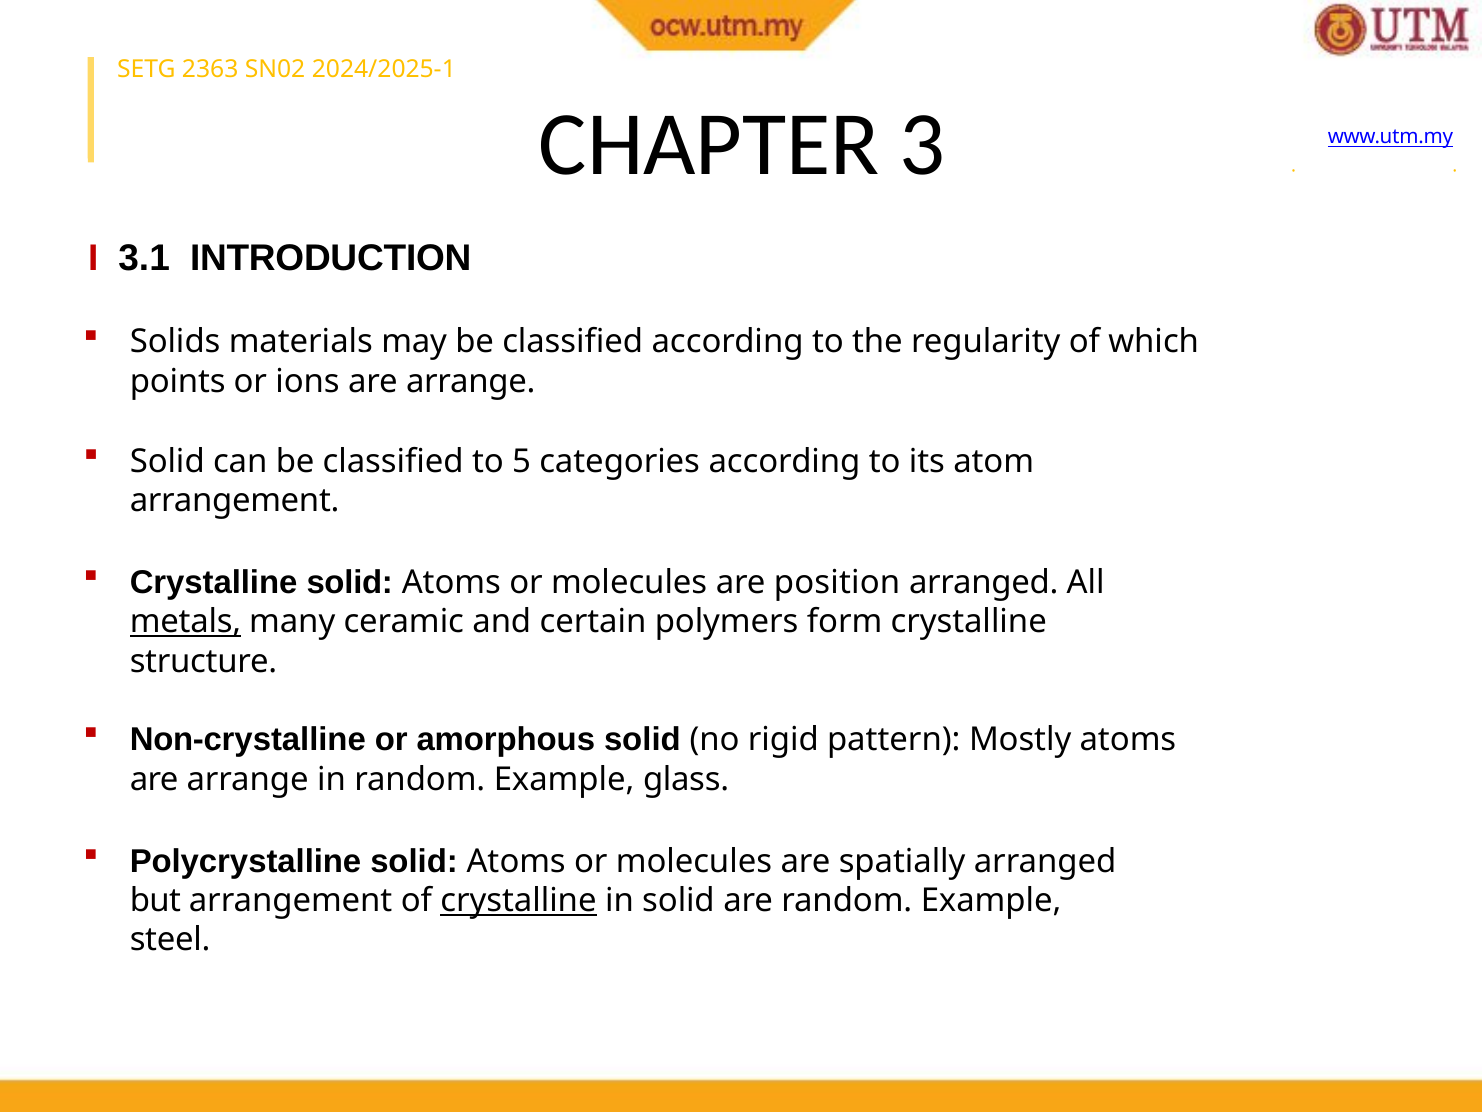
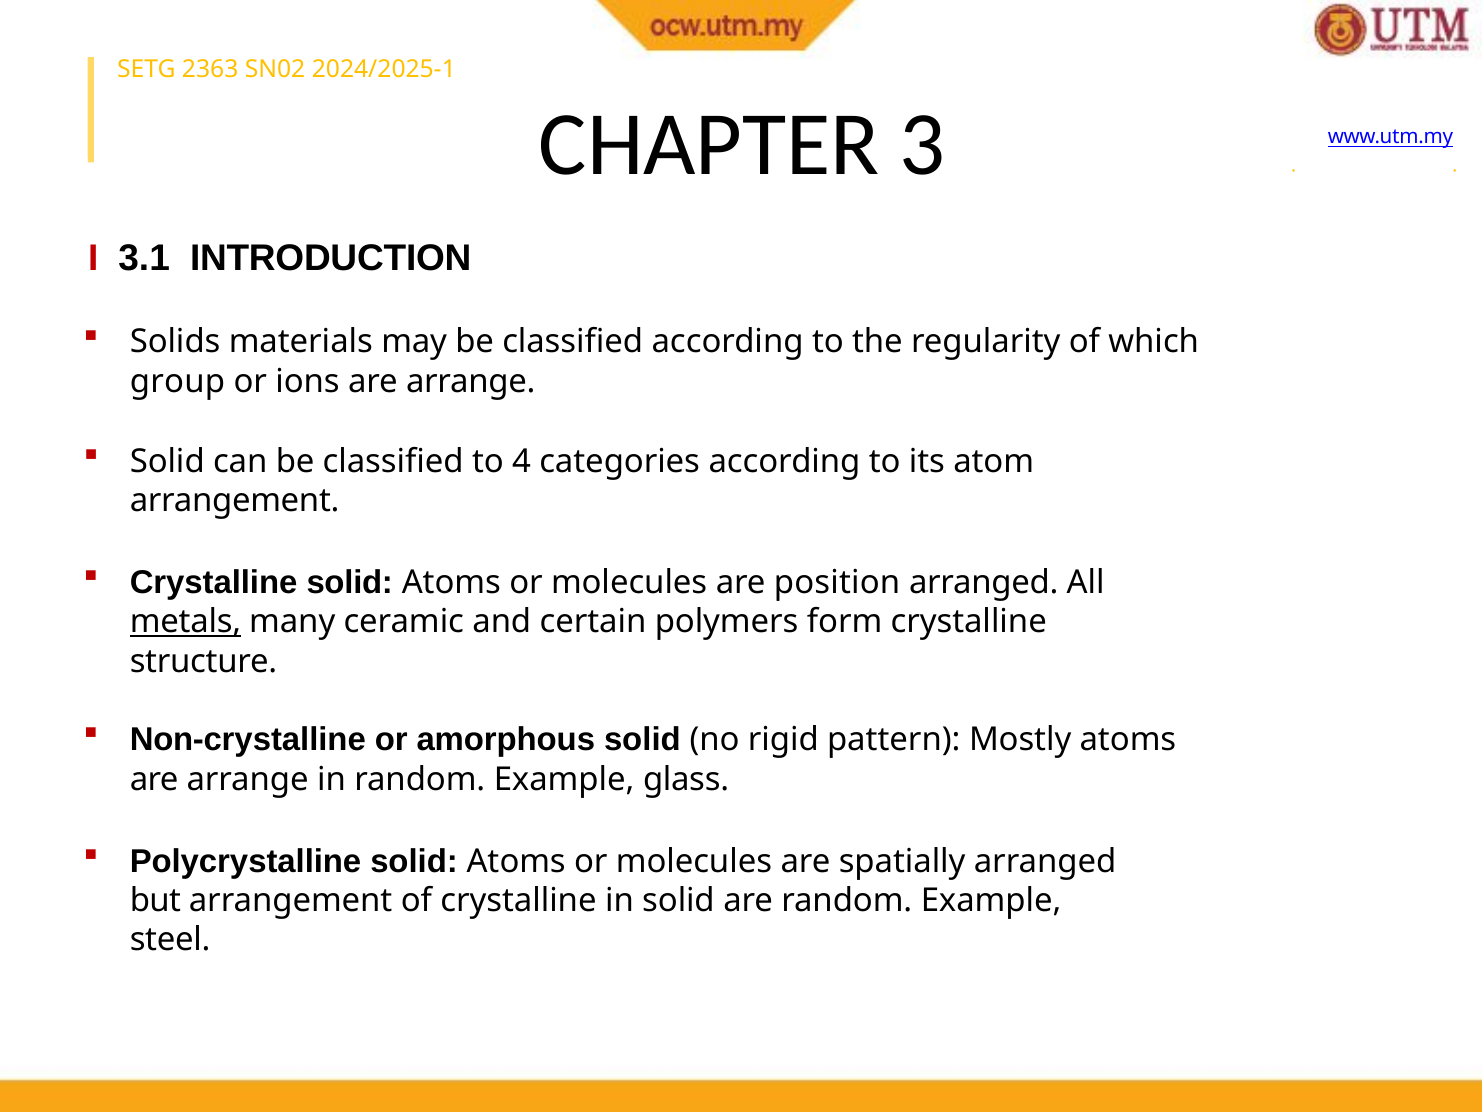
points: points -> group (177, 381)
5: 5 -> 4 (522, 461)
crystalline underline: present -> none (518, 900)
